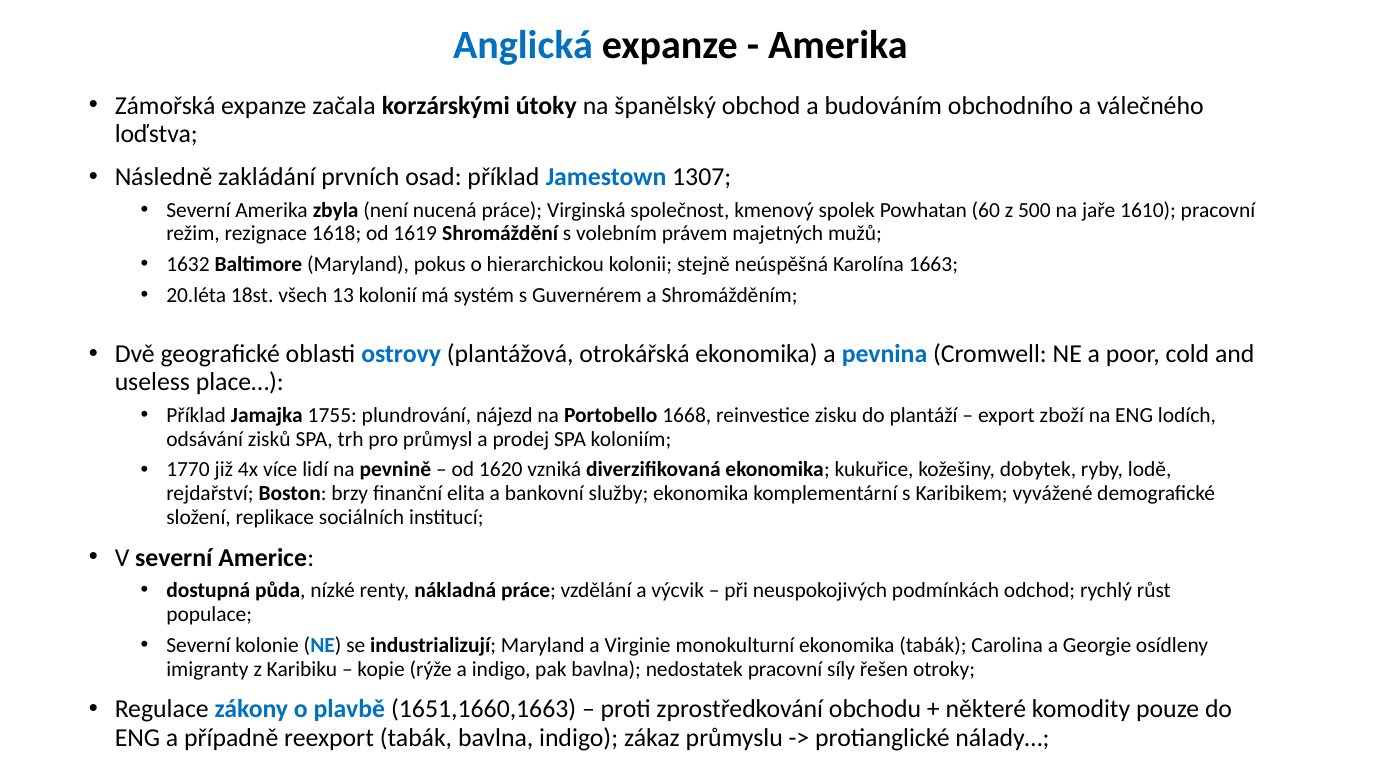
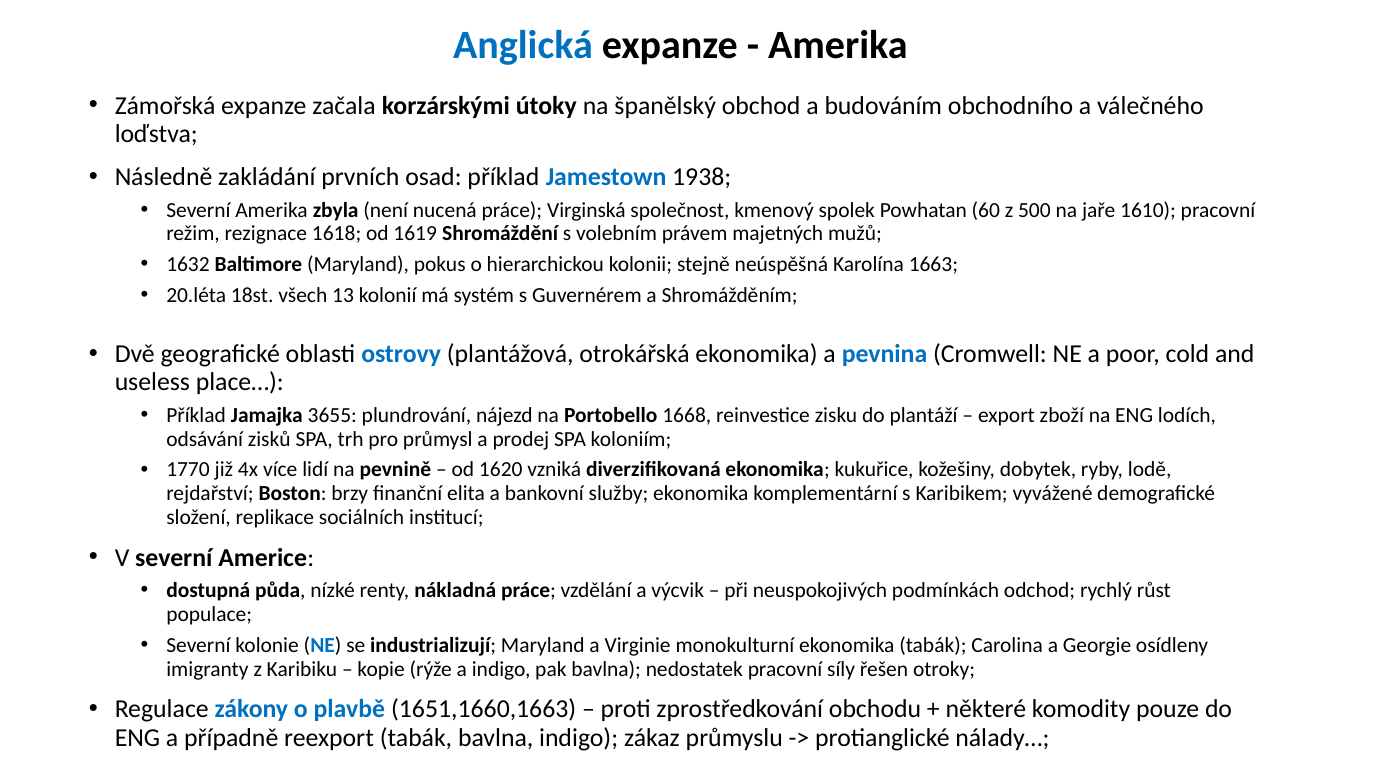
1307: 1307 -> 1938 (702, 177)
1755: 1755 -> 3655 (332, 415)
